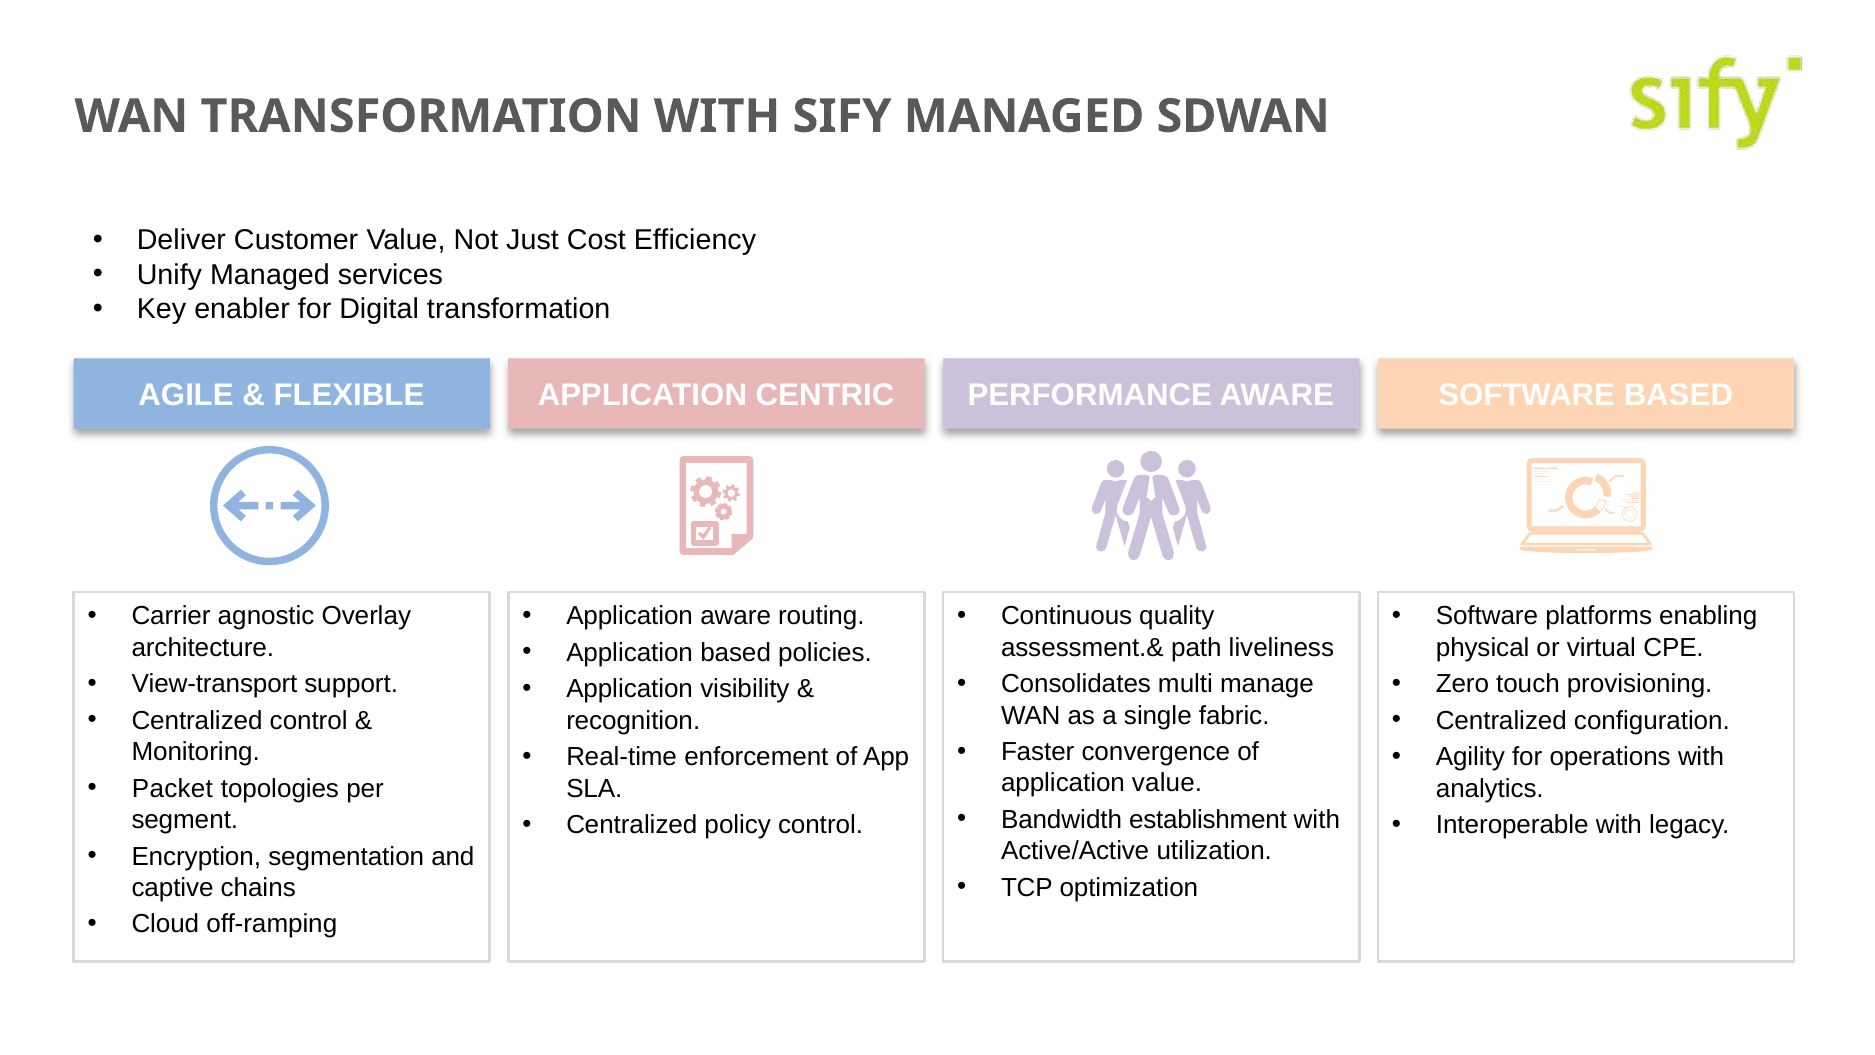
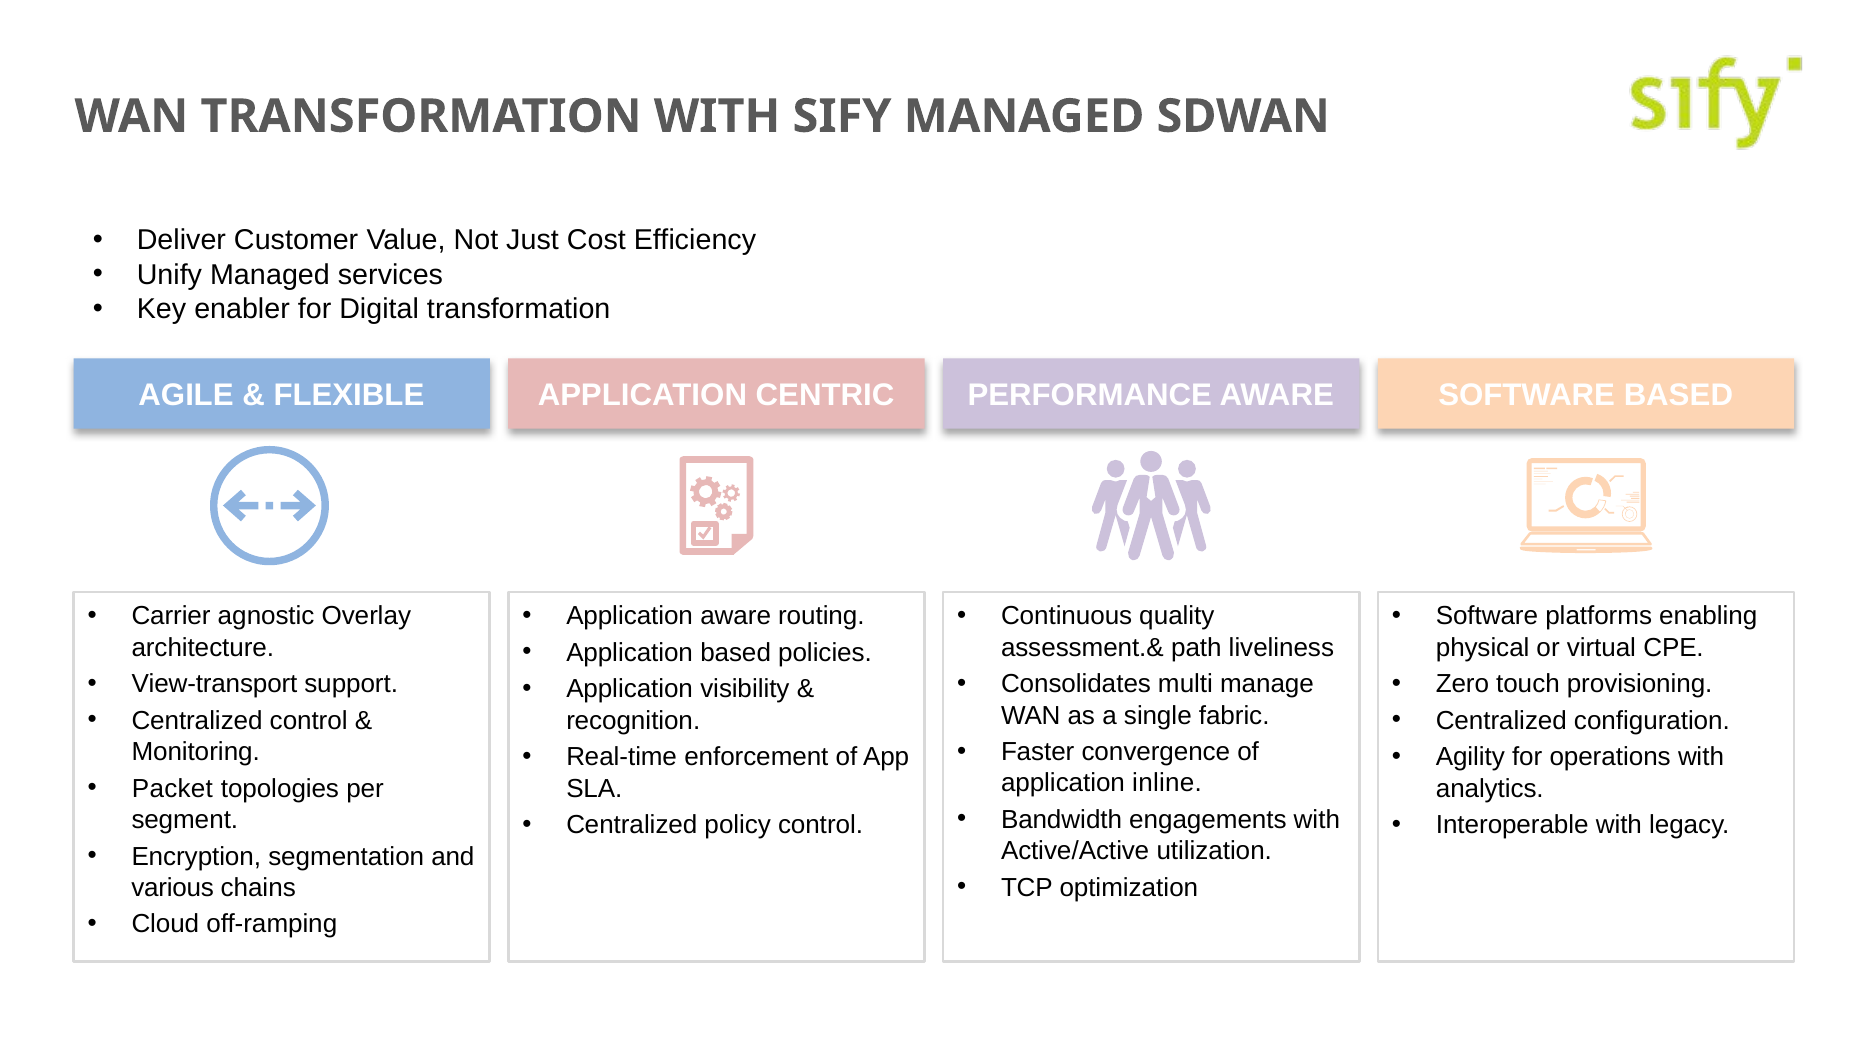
application value: value -> inline (1167, 783)
establishment: establishment -> engagements (1208, 820)
captive: captive -> various (173, 887)
